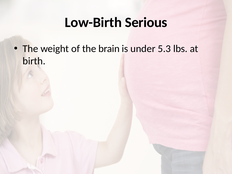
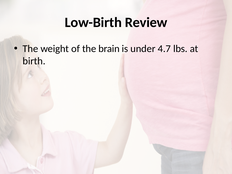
Serious: Serious -> Review (146, 22)
5.3: 5.3 -> 4.7 (164, 49)
